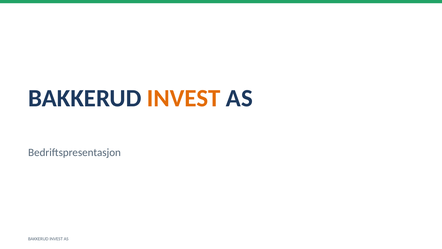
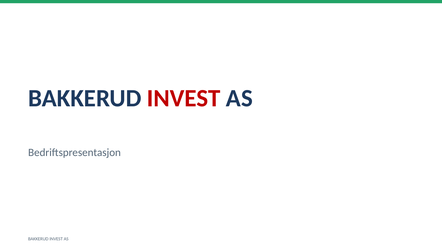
INVEST colour: orange -> red (184, 98)
